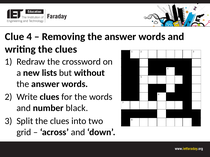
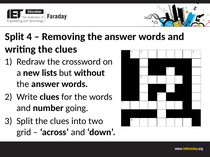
Clue: Clue -> Split (15, 37)
black: black -> going (77, 108)
